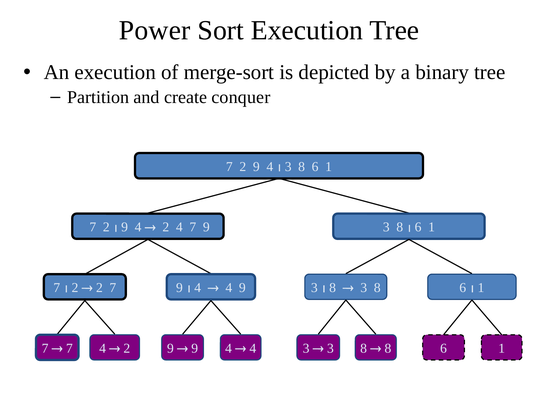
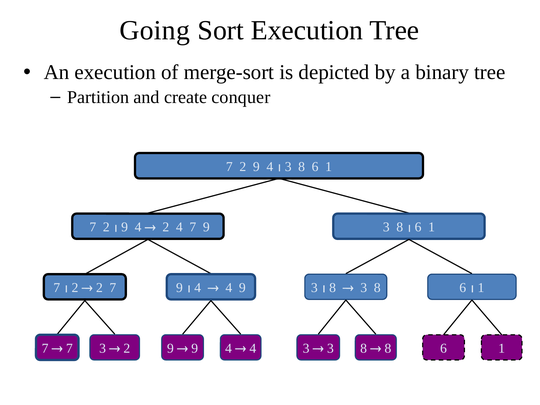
Power: Power -> Going (155, 30)
7 4: 4 -> 3 (103, 348)
